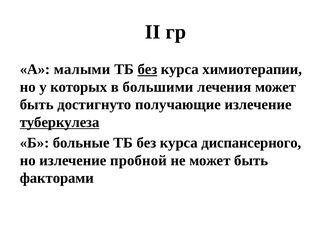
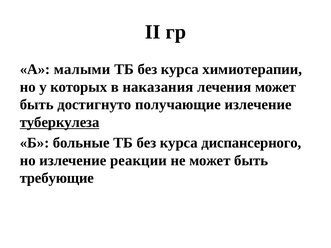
без underline: present -> none (147, 69)
большими: большими -> наказания (158, 87)
пробной: пробной -> реакции (139, 161)
факторами: факторами -> требующие (57, 178)
